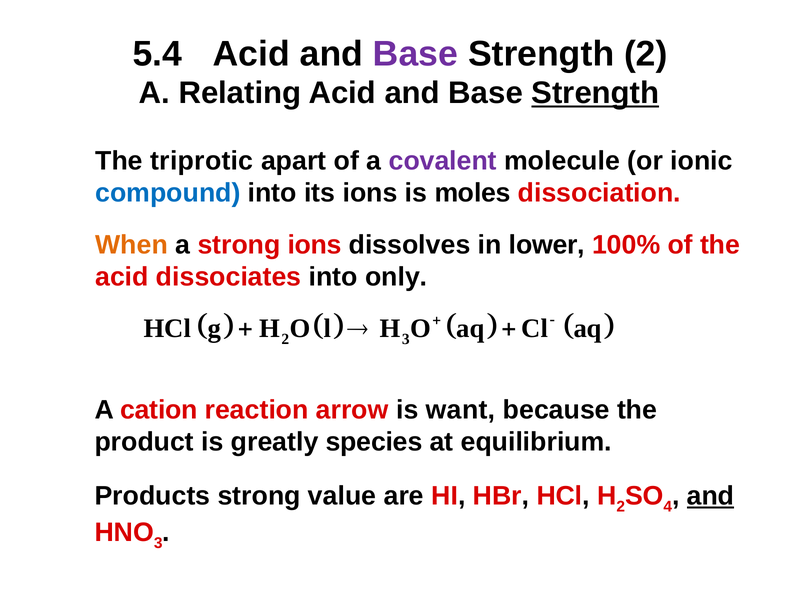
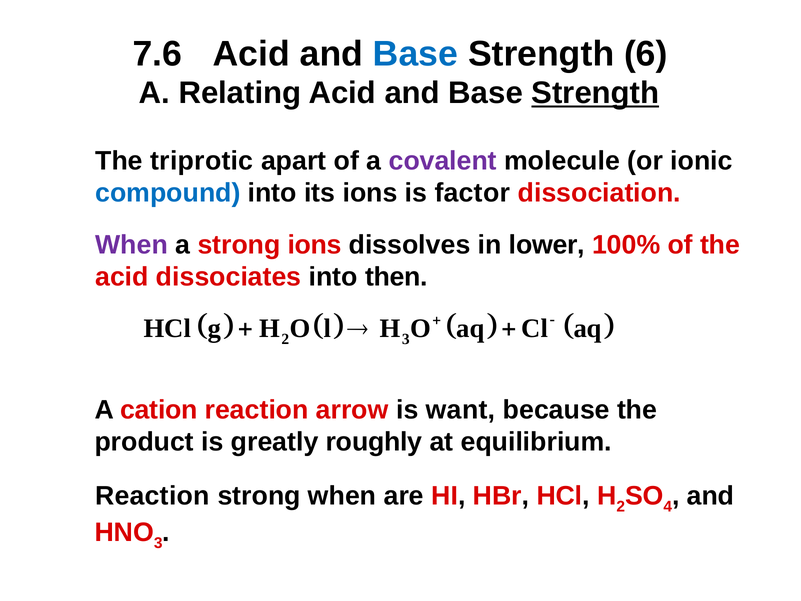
5.4: 5.4 -> 7.6 (157, 54)
Base colour: purple -> blue (415, 54)
Strength 2: 2 -> 6 (646, 54)
moles: moles -> factor (472, 193)
When colour: orange -> purple (132, 245)
only: only -> then (396, 277)
species: species -> roughly (374, 442)
Products: Products -> Reaction (152, 496)
strong value: value -> when (342, 496)
and underline: present -> none (711, 496)
